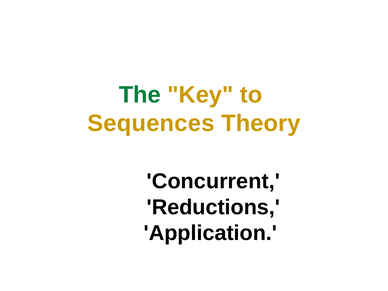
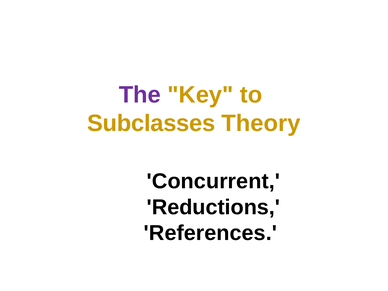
The colour: green -> purple (140, 95)
Sequences: Sequences -> Subclasses (151, 123)
Application: Application -> References (210, 233)
